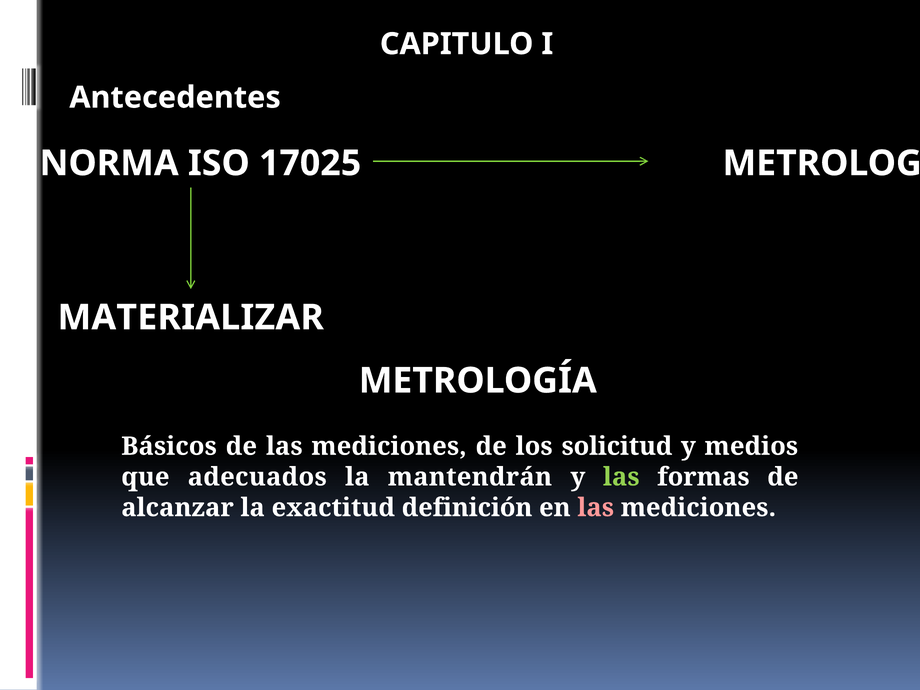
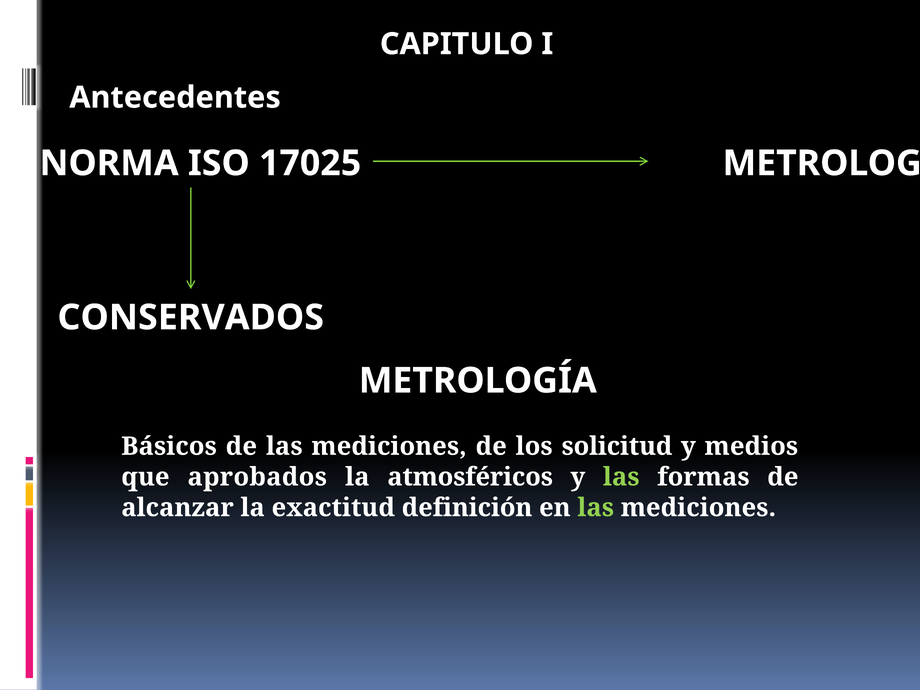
MATERIALIZAR: MATERIALIZAR -> CONSERVADOS (191, 318)
adecuados: adecuados -> aprobados (257, 477)
mantendrán: mantendrán -> atmosféricos (470, 477)
las colour: pink -> light green (596, 508)
